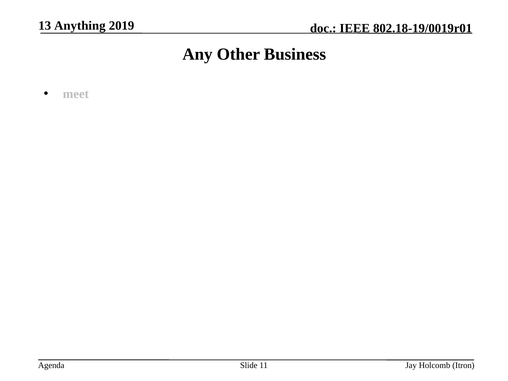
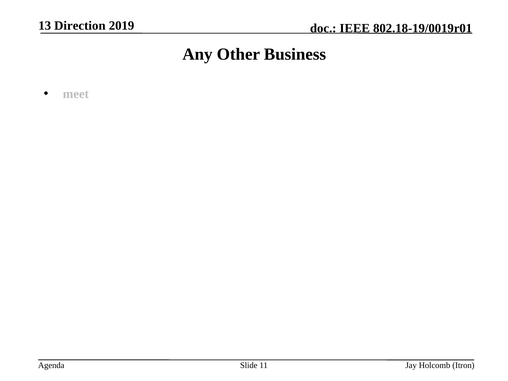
Anything: Anything -> Direction (80, 26)
